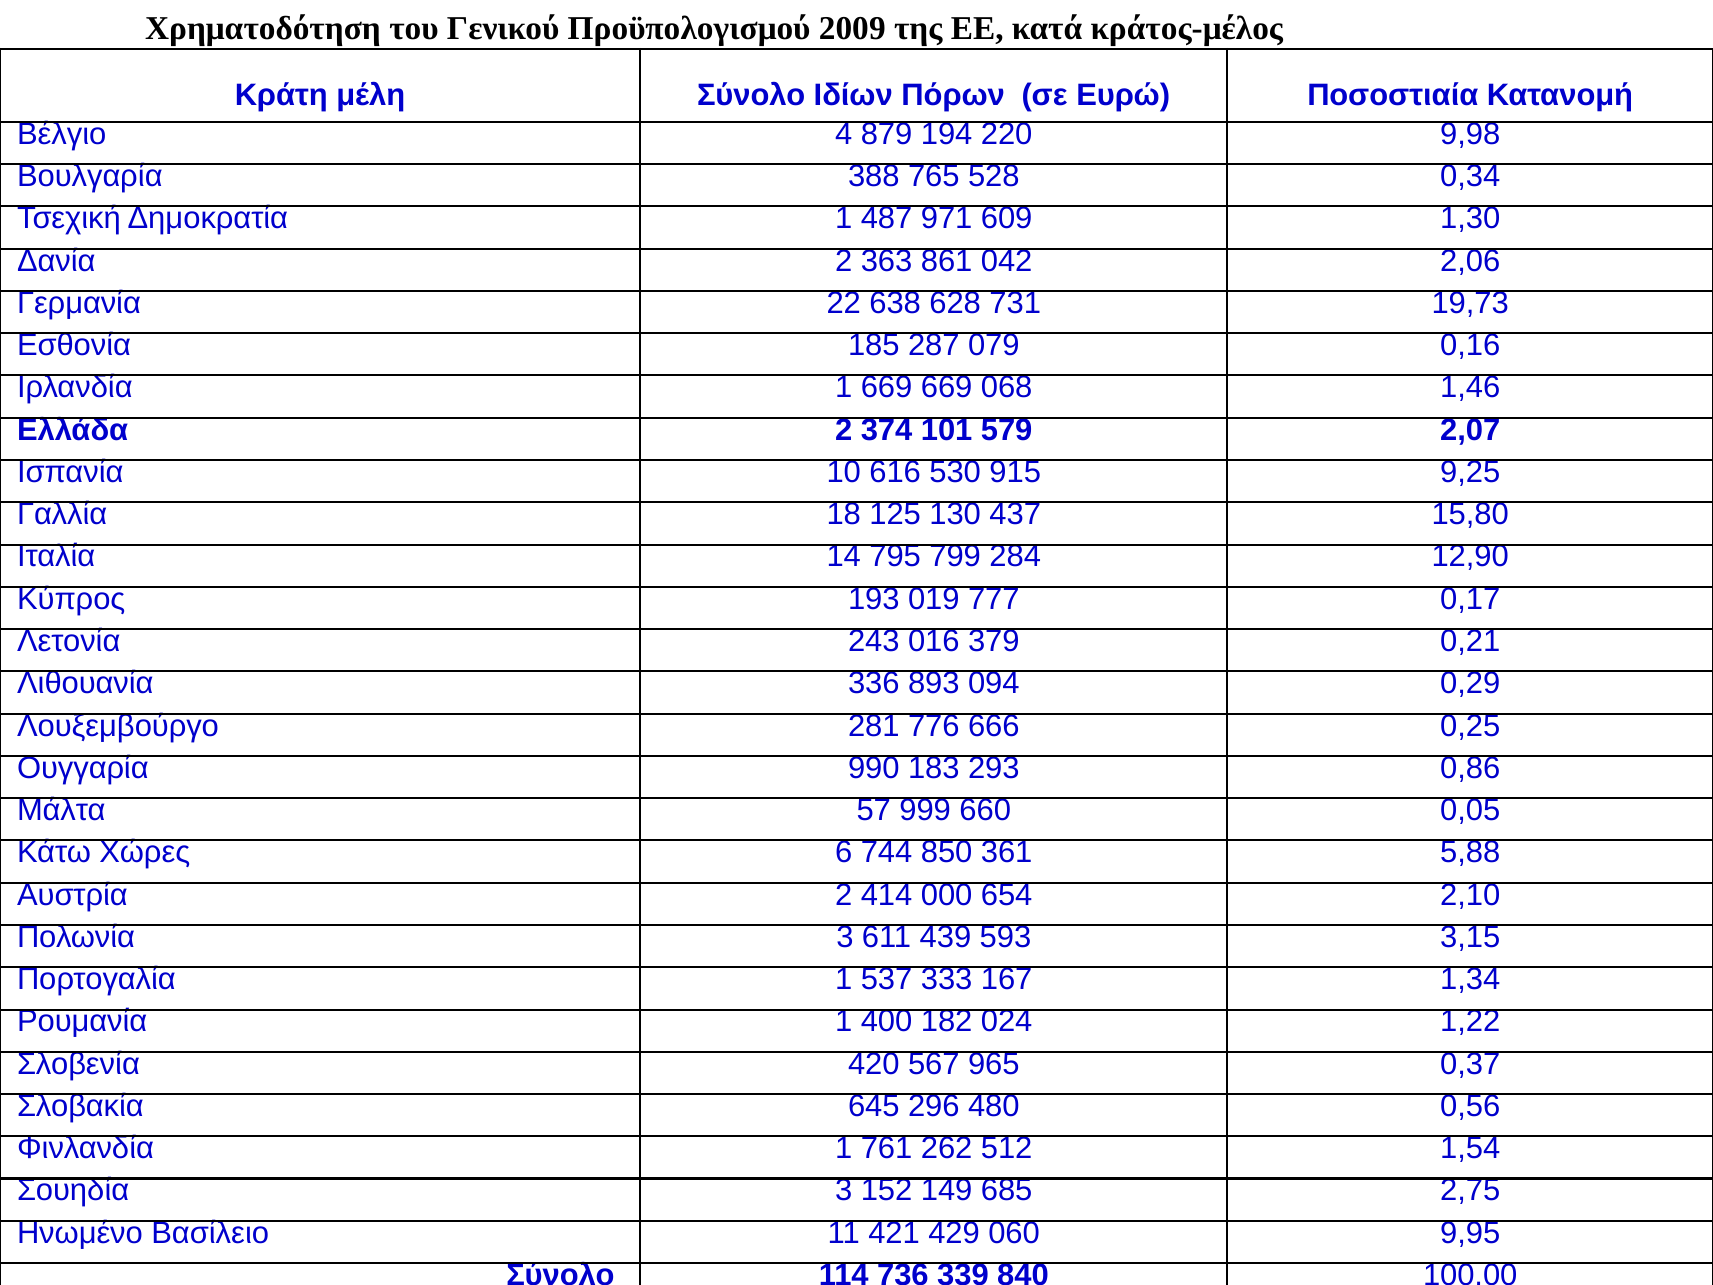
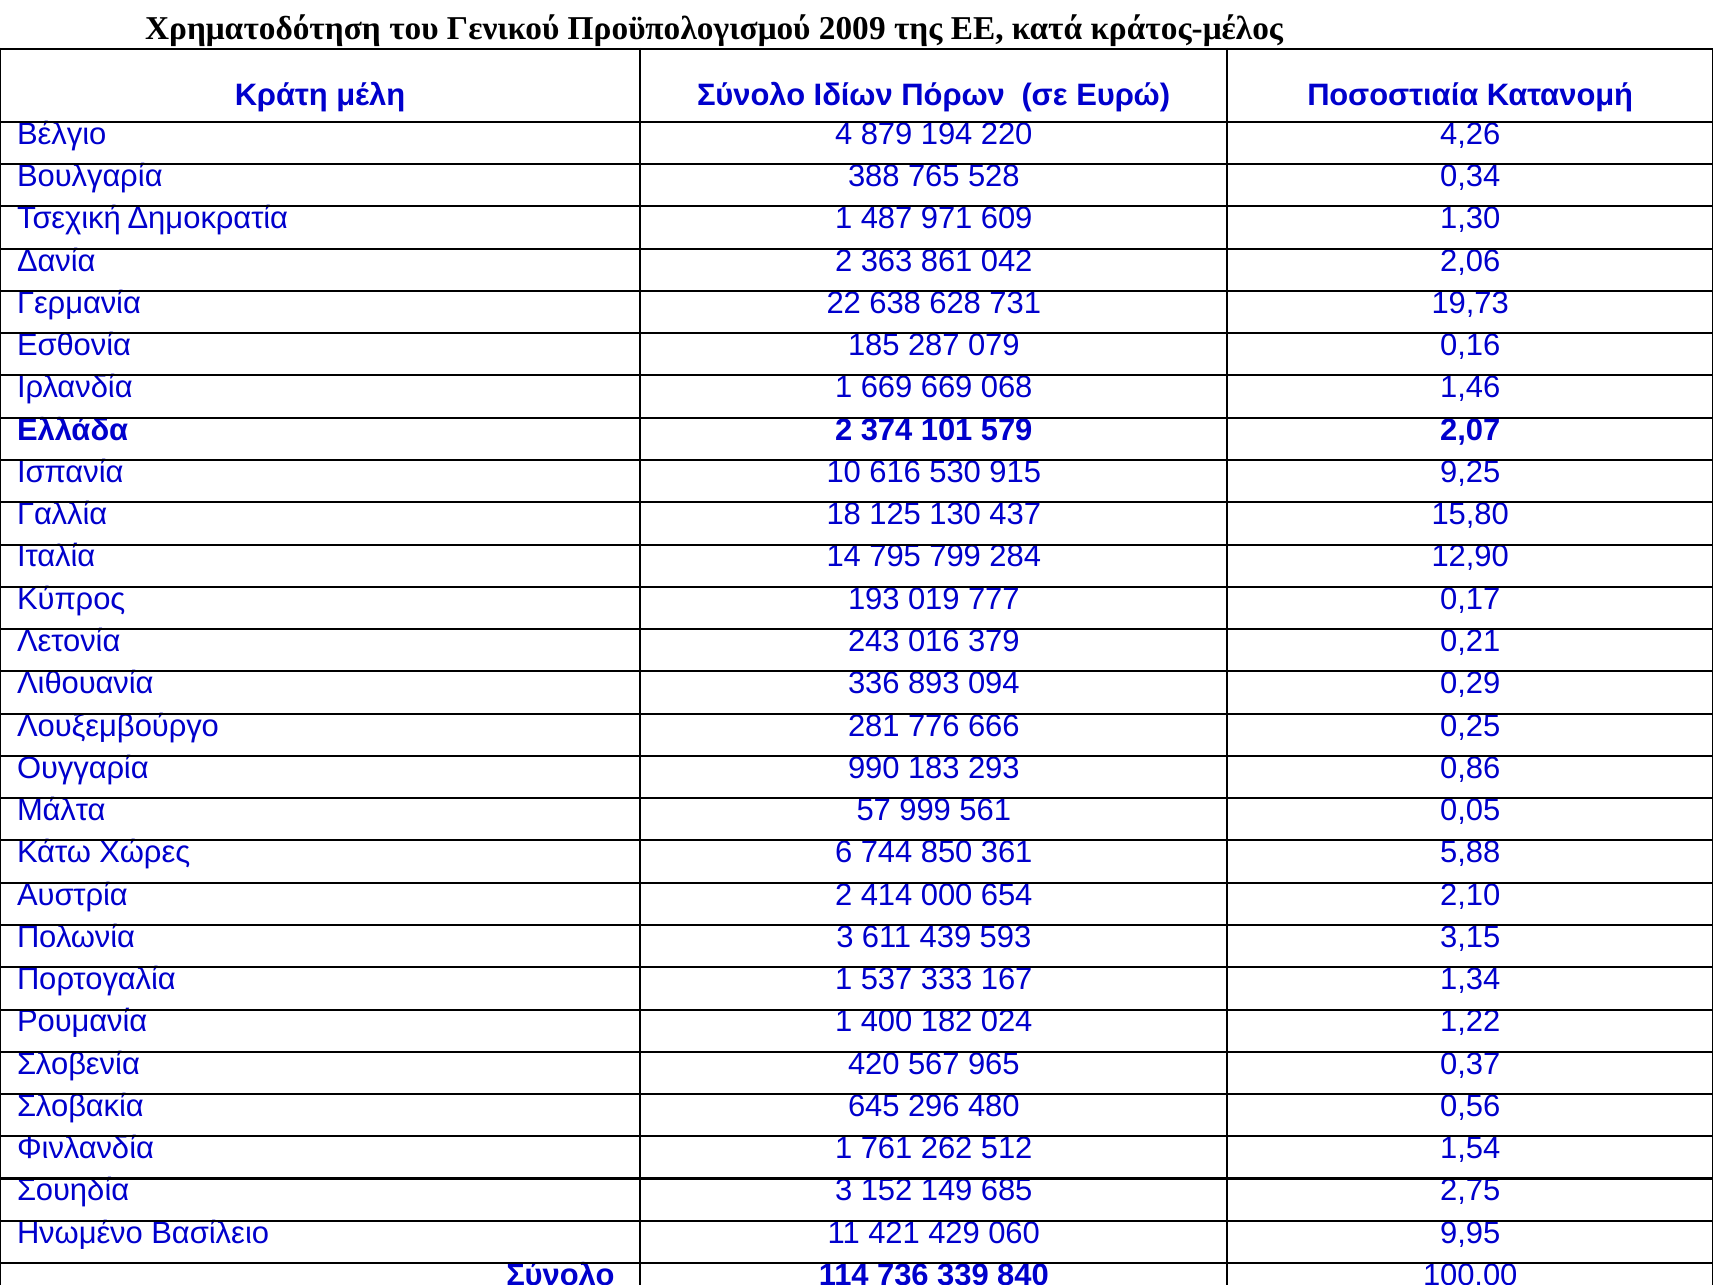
9,98: 9,98 -> 4,26 (1470, 134)
660: 660 -> 561 (985, 810)
